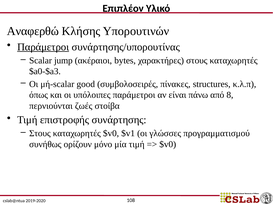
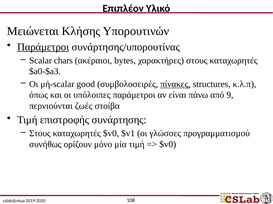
Αναφερθώ: Αναφερθώ -> Μειώνεται (33, 31)
jump: jump -> chars (63, 61)
πίνακες underline: none -> present (175, 84)
8: 8 -> 9 (230, 95)
